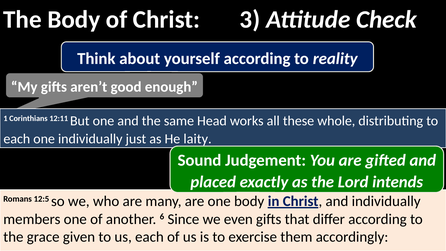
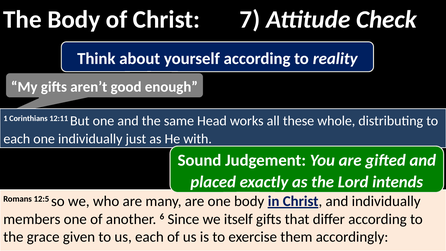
3: 3 -> 7 (250, 20)
laity: laity -> with (198, 139)
even: even -> itself (238, 219)
